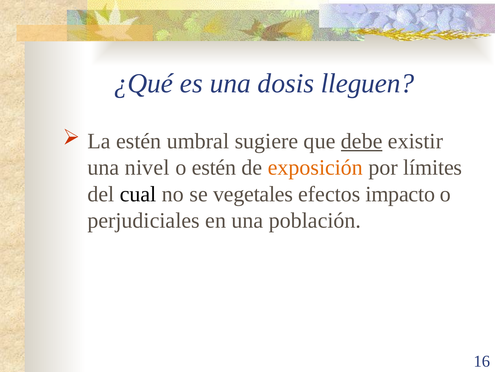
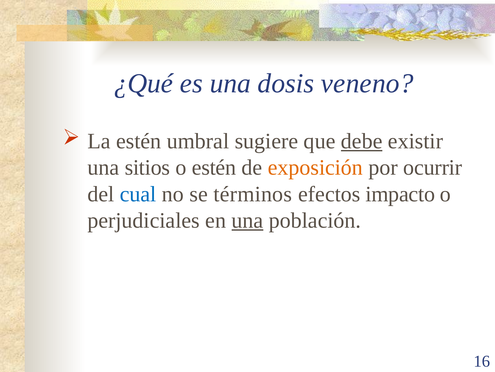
lleguen: lleguen -> veneno (367, 83)
nivel: nivel -> sitios (147, 167)
límites: límites -> ocurrir (433, 167)
cual colour: black -> blue (138, 194)
vegetales: vegetales -> términos (253, 194)
una underline: none -> present (247, 220)
